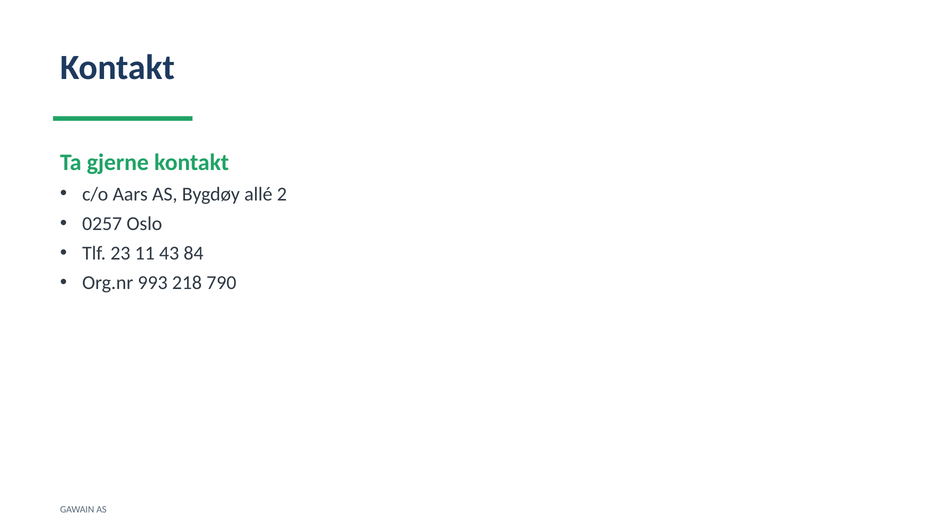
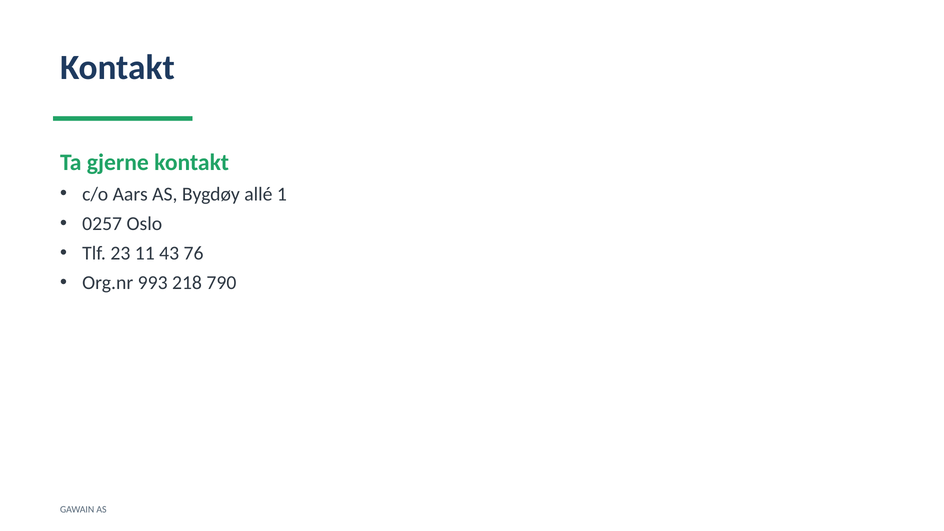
2: 2 -> 1 (282, 194)
84: 84 -> 76 (194, 253)
